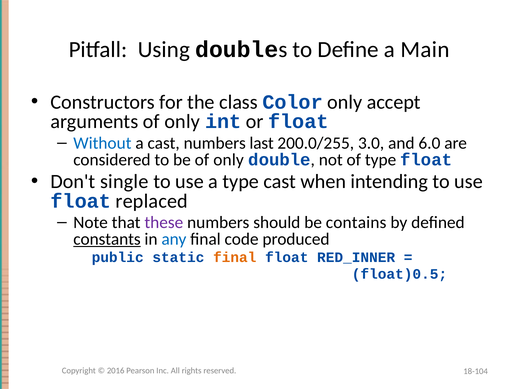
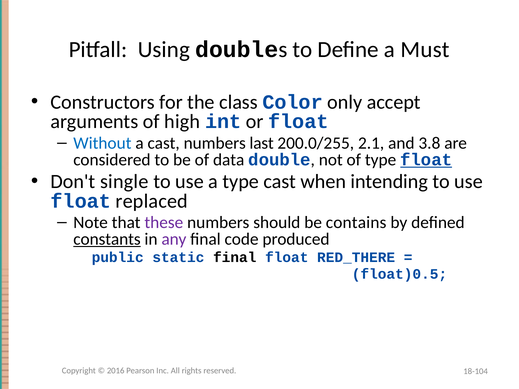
Main: Main -> Must (425, 50)
arguments of only: only -> high (182, 122)
3.0: 3.0 -> 2.1 (371, 143)
6.0: 6.0 -> 3.8 (429, 143)
be of only: only -> data (229, 160)
float underline: none -> present (426, 160)
any colour: blue -> purple (174, 239)
final colour: orange -> black (235, 258)
RED_INNER: RED_INNER -> RED_THERE (356, 258)
